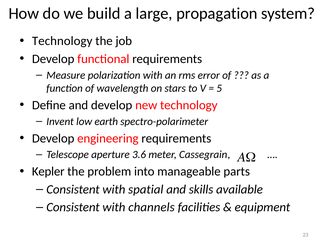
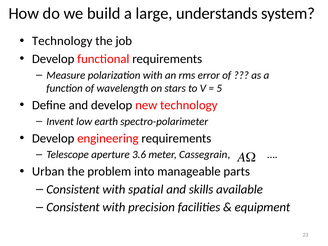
propagation: propagation -> understands (217, 14)
Kepler: Kepler -> Urban (48, 172)
channels: channels -> precision (152, 207)
